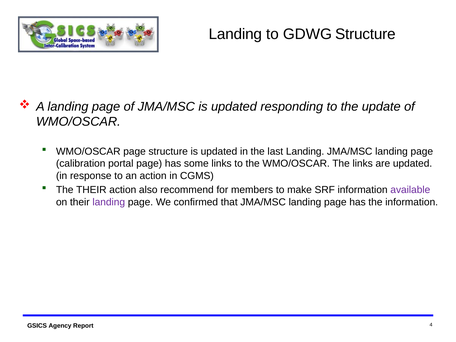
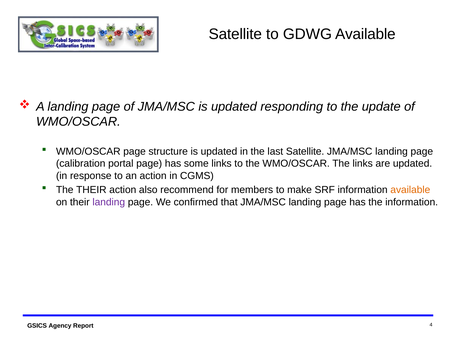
Landing: Landing -> Satellite (235, 34)
GDWG Structure: Structure -> Available (365, 34)
last Landing: Landing -> Satellite (305, 151)
available colour: purple -> orange (410, 190)
